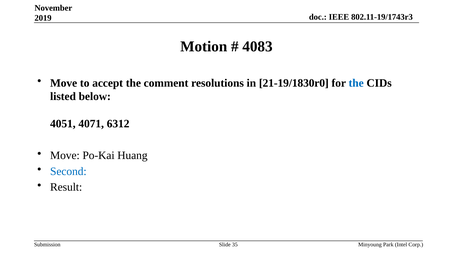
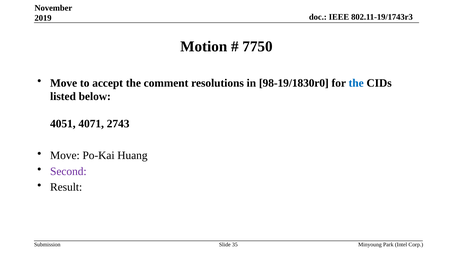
4083: 4083 -> 7750 (257, 46)
21-19/1830r0: 21-19/1830r0 -> 98-19/1830r0 (294, 83)
6312: 6312 -> 2743 (118, 124)
Second colour: blue -> purple (68, 171)
